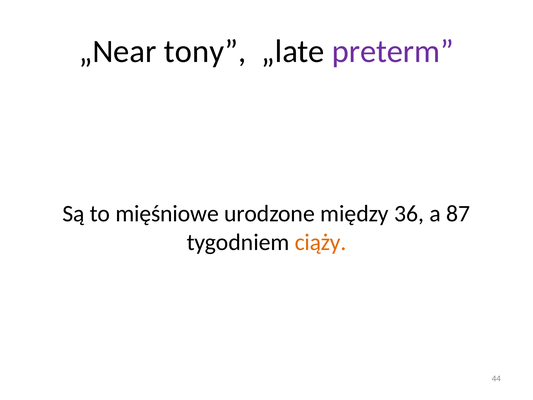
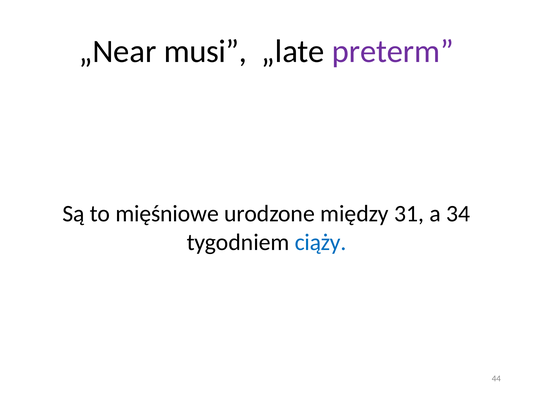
tony: tony -> musi (205, 51)
36: 36 -> 31 (409, 214)
87: 87 -> 34 (458, 214)
ciąży colour: orange -> blue (321, 242)
